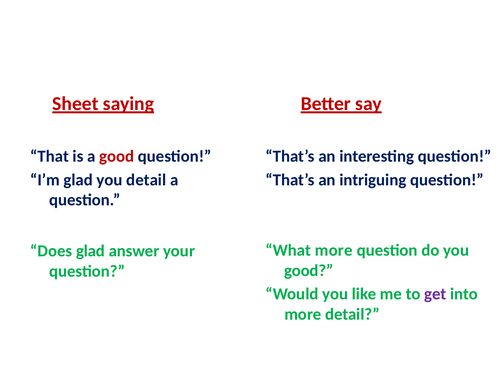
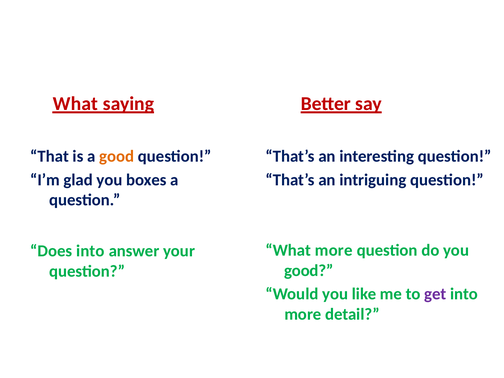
Sheet: Sheet -> What (75, 104)
good colour: red -> orange (117, 156)
you detail: detail -> boxes (146, 180)
Does glad: glad -> into (90, 251)
